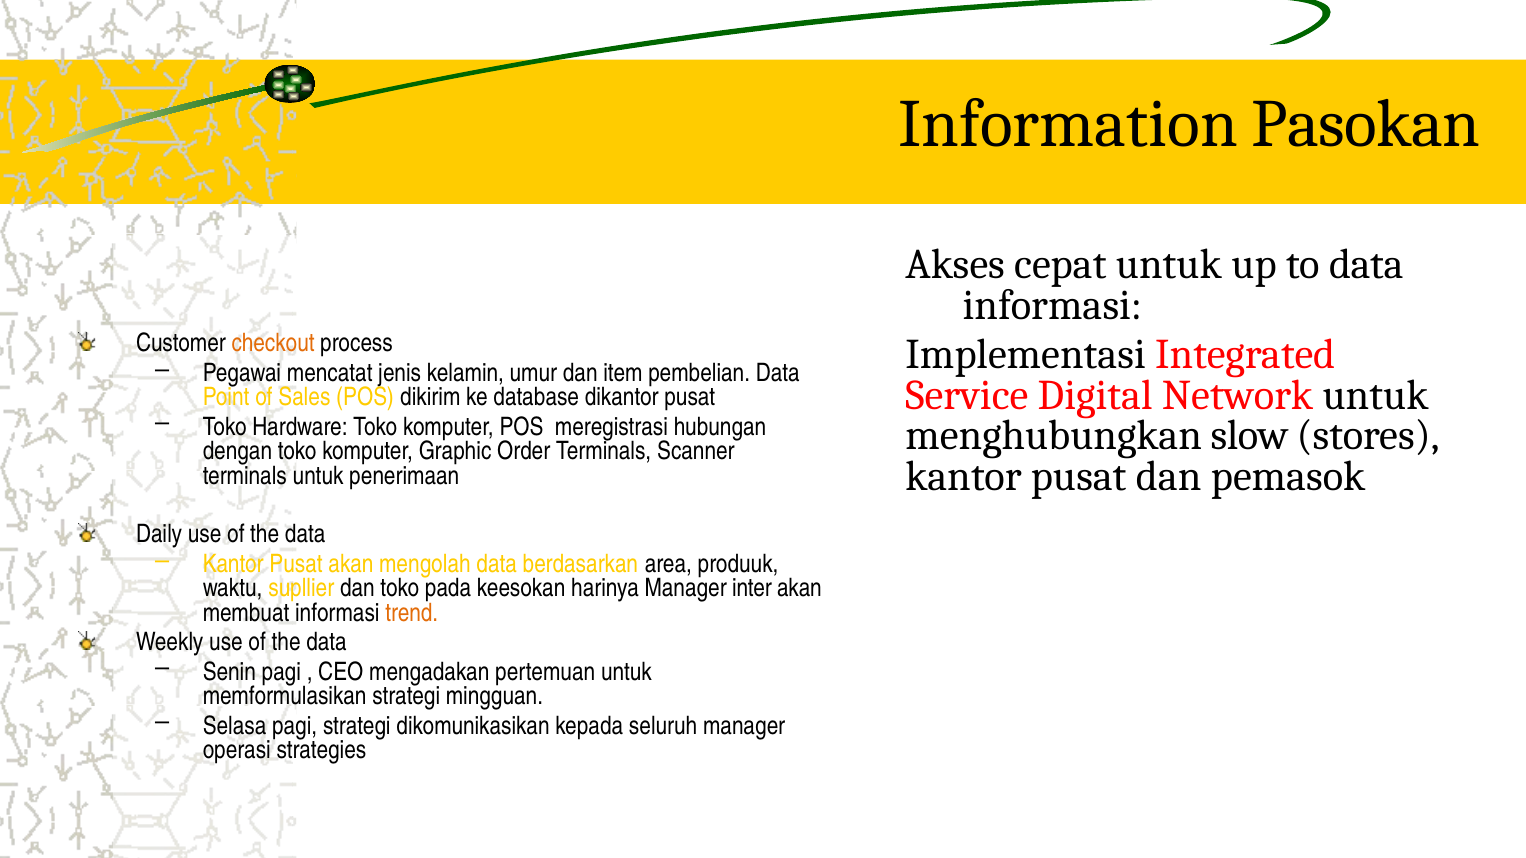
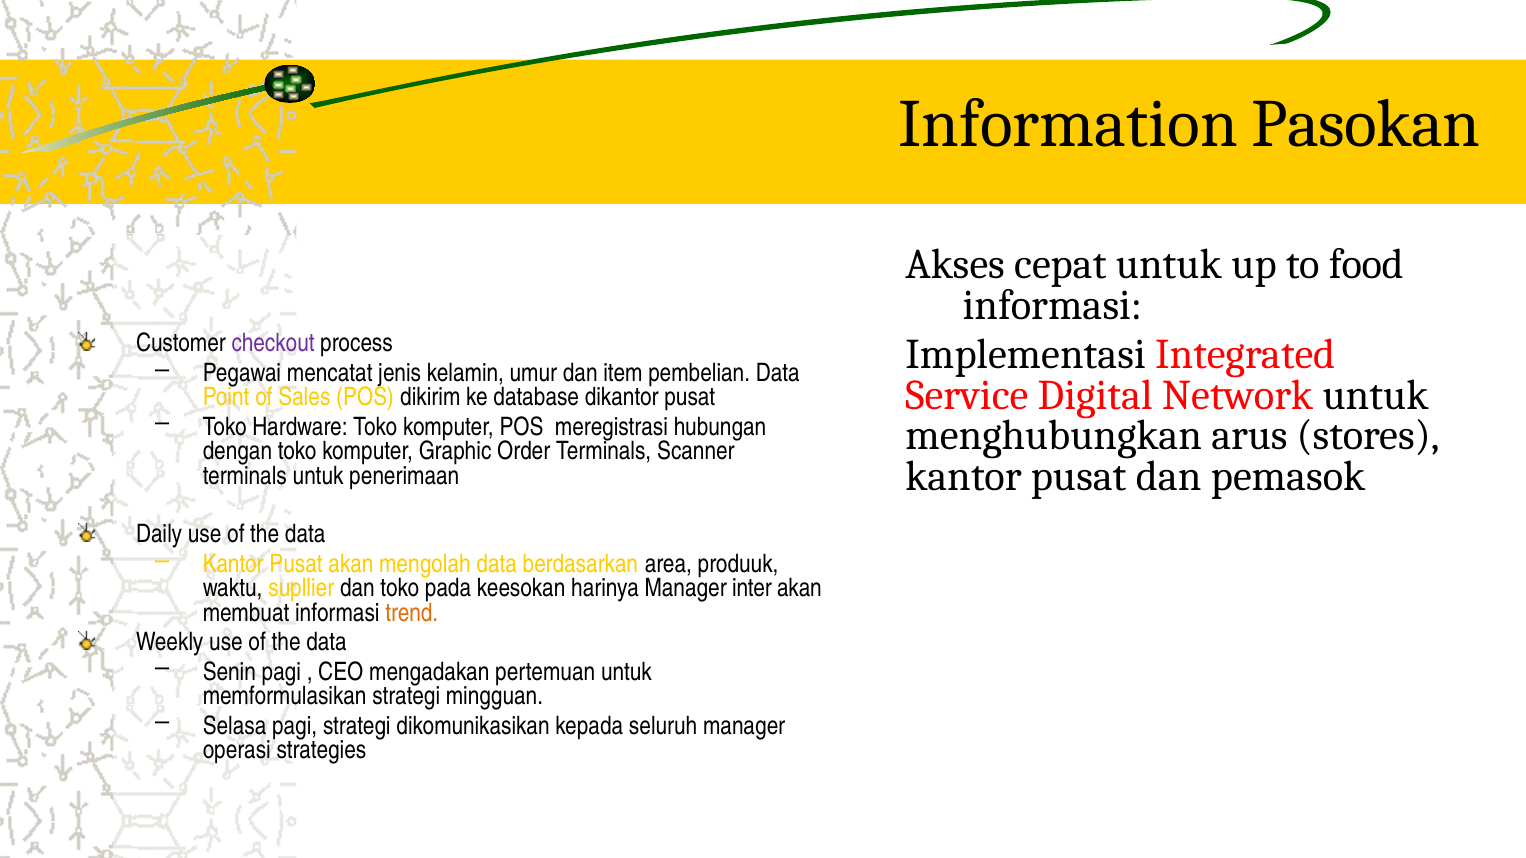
to data: data -> food (1366, 265)
checkout colour: orange -> purple (273, 344)
slow: slow -> arus (1249, 436)
